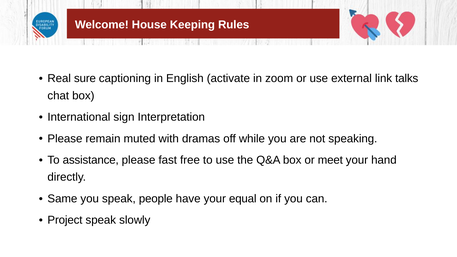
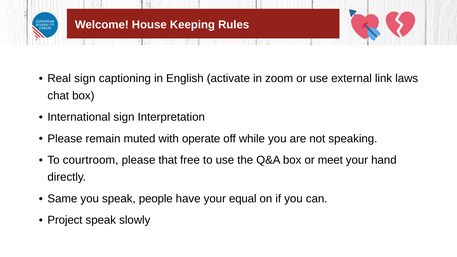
Real sure: sure -> sign (85, 78)
talks: talks -> laws (407, 78)
dramas: dramas -> operate (201, 139)
assistance: assistance -> courtroom (91, 160)
fast: fast -> that (168, 160)
